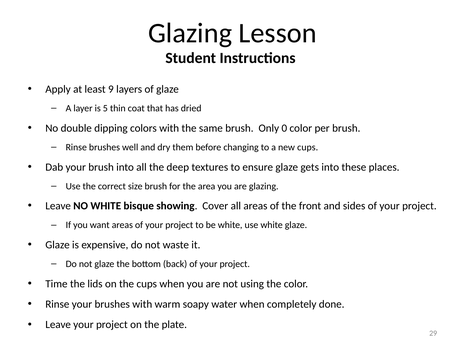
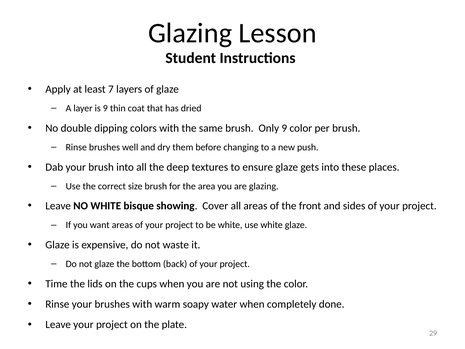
9: 9 -> 7 (111, 89)
is 5: 5 -> 9 (105, 108)
Only 0: 0 -> 9 (284, 128)
new cups: cups -> push (308, 147)
